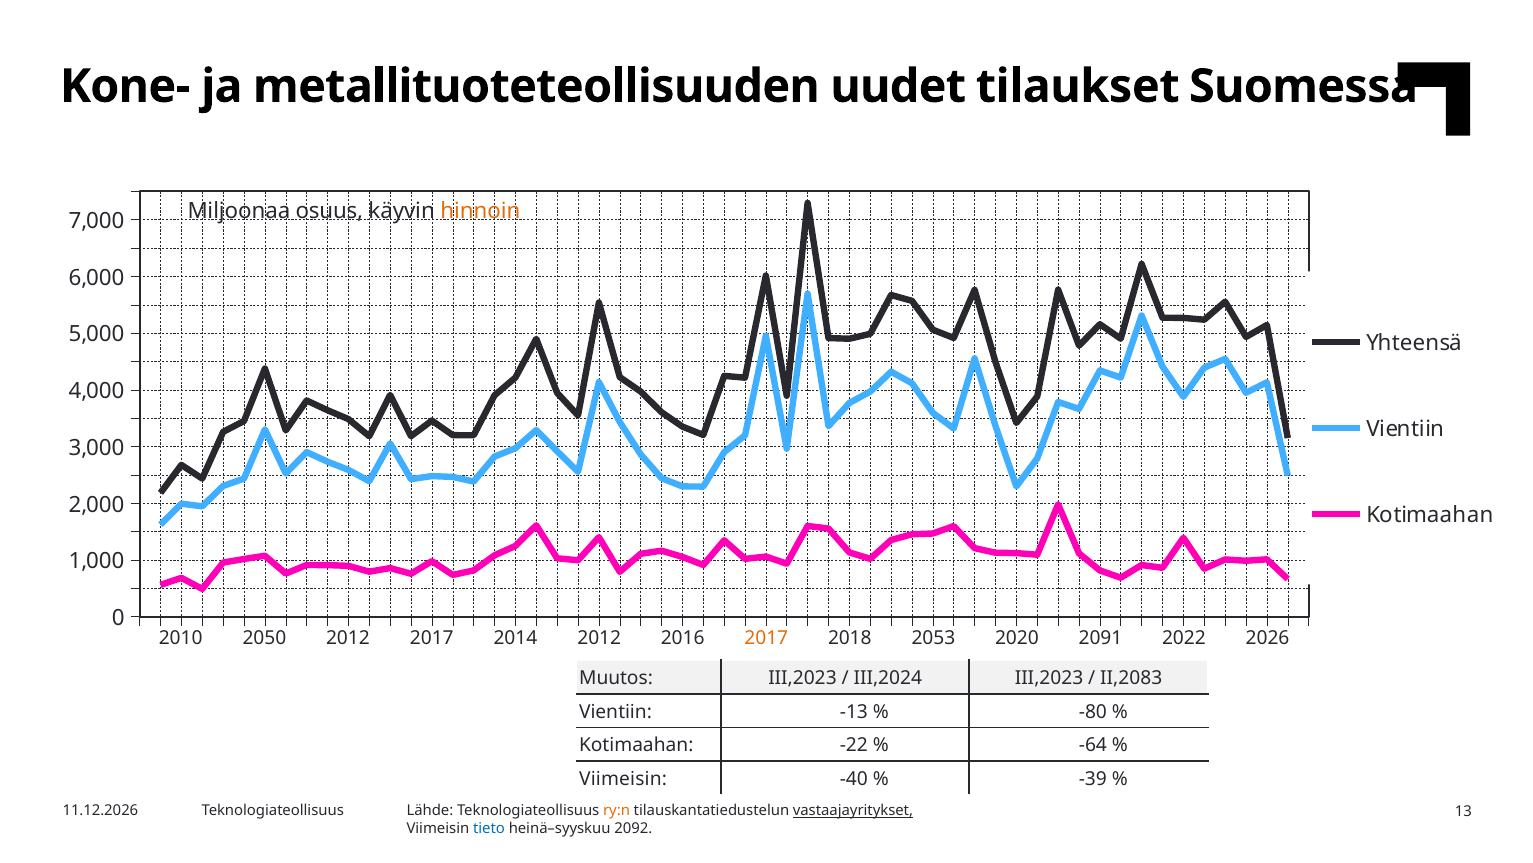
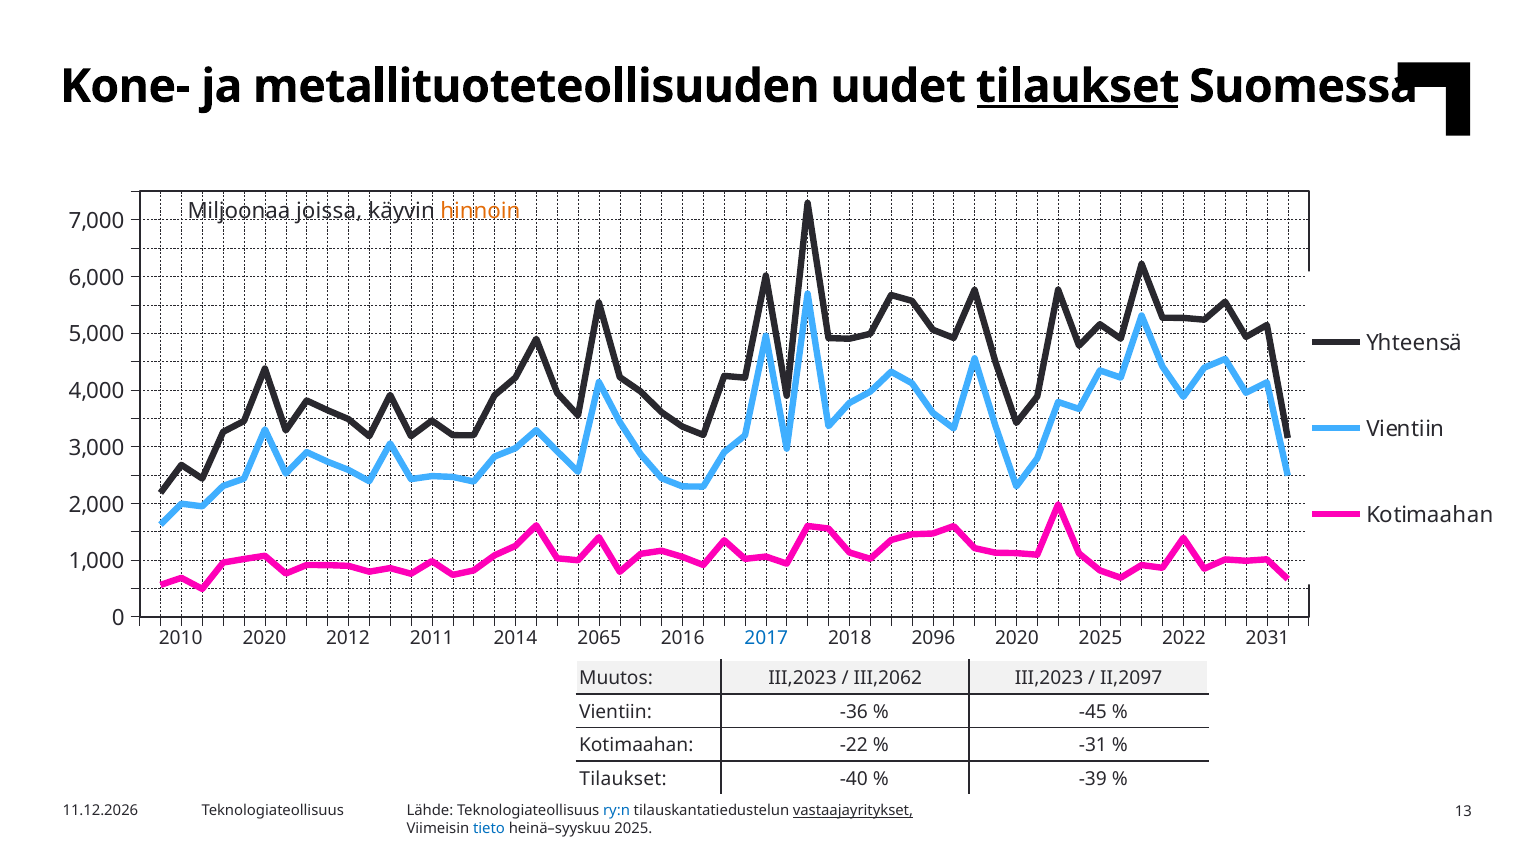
tilaukset underline: none -> present (1078, 86)
osuus: osuus -> joissa (329, 211)
2010 2050: 2050 -> 2020 (264, 638)
2012 2017: 2017 -> 2011 (432, 638)
2014 2012: 2012 -> 2065 (599, 638)
2017 colour: orange -> blue (766, 638)
2053: 2053 -> 2096 (933, 638)
2020 2091: 2091 -> 2025 (1100, 638)
2026: 2026 -> 2031 (1268, 638)
III,2024: III,2024 -> III,2062 (888, 678)
II,2083: II,2083 -> II,2097 (1131, 678)
-13: -13 -> -36 (854, 711)
-80: -80 -> -45 (1093, 711)
-64: -64 -> -31 (1093, 745)
Viimeisin: Viimeisin -> Tilaukset (623, 779)
ry:n colour: orange -> blue (617, 810)
heinä–syyskuu 2092: 2092 -> 2025 (633, 828)
